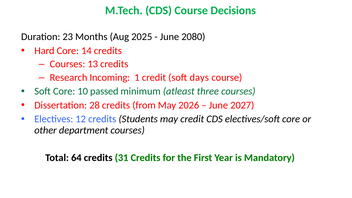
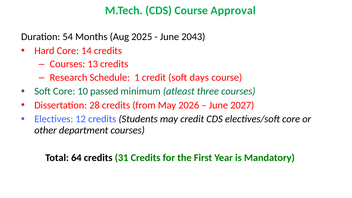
Decisions: Decisions -> Approval (233, 11)
23: 23 -> 54 (68, 37)
2080: 2080 -> 2043 (193, 37)
Incoming: Incoming -> Schedule (110, 78)
